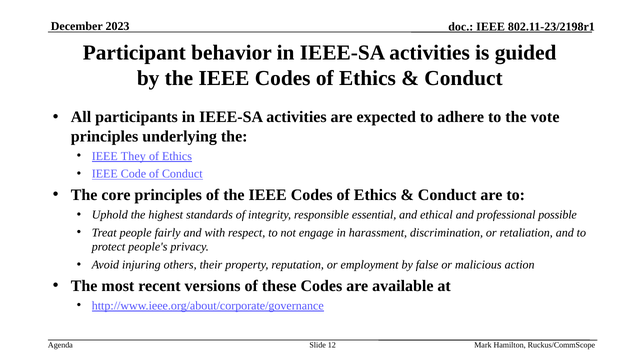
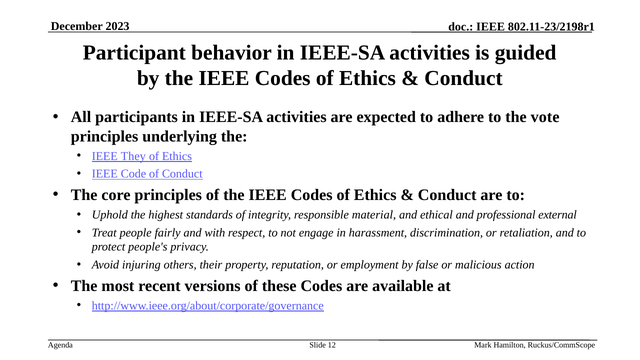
essential: essential -> material (374, 215)
possible: possible -> external (558, 215)
